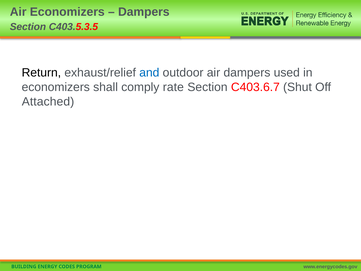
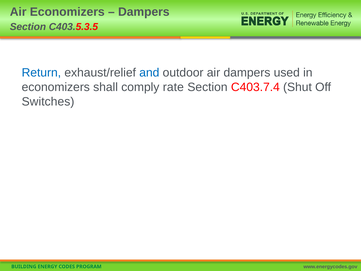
Return colour: black -> blue (41, 73)
C403.6.7: C403.6.7 -> C403.7.4 (255, 87)
Attached: Attached -> Switches (48, 102)
